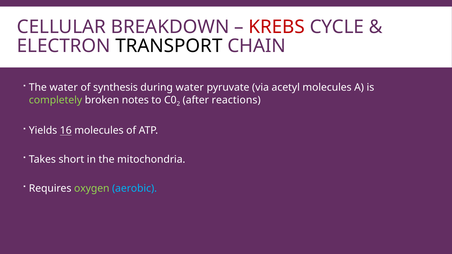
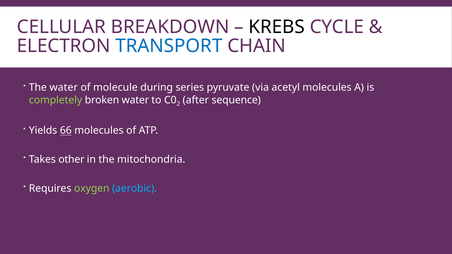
KREBS colour: red -> black (277, 27)
TRANSPORT colour: black -> blue (169, 46)
synthesis: synthesis -> molecule (115, 88)
during water: water -> series (190, 88)
broken notes: notes -> water (135, 100)
reactions: reactions -> sequence (236, 100)
16: 16 -> 66 (66, 131)
short: short -> other (71, 160)
